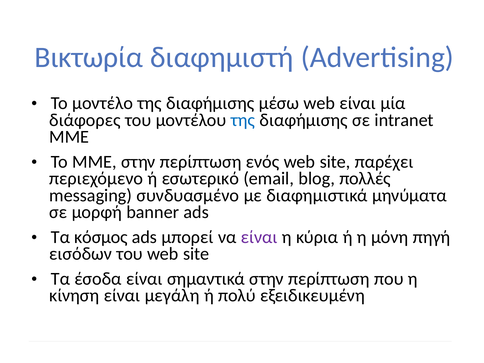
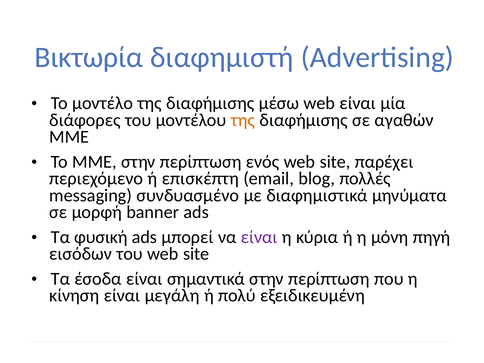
της colour: blue -> orange (243, 120)
intranet: intranet -> αγαθών (404, 120)
εσωτερικό: εσωτερικό -> επισκέπτη (200, 179)
κόσμος: κόσμος -> φυσική (101, 237)
